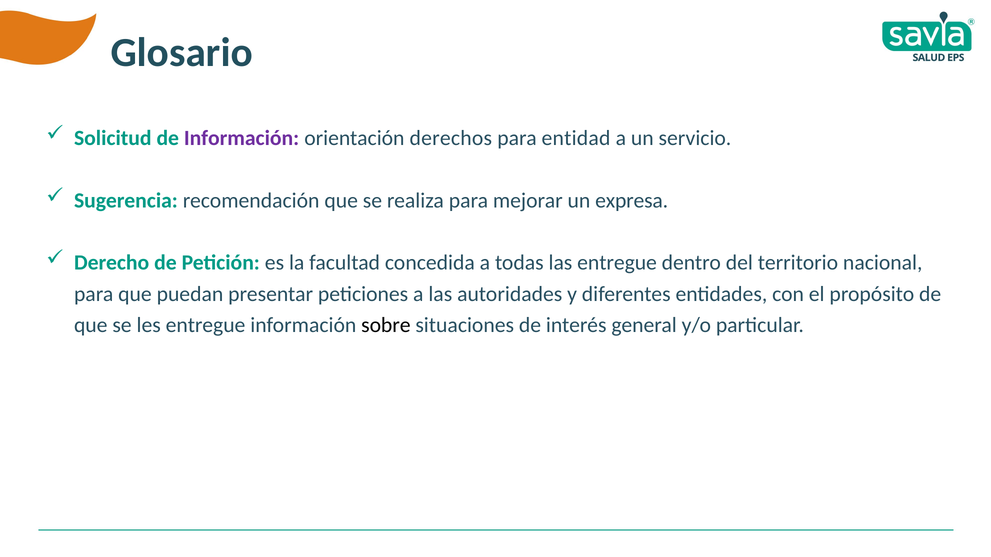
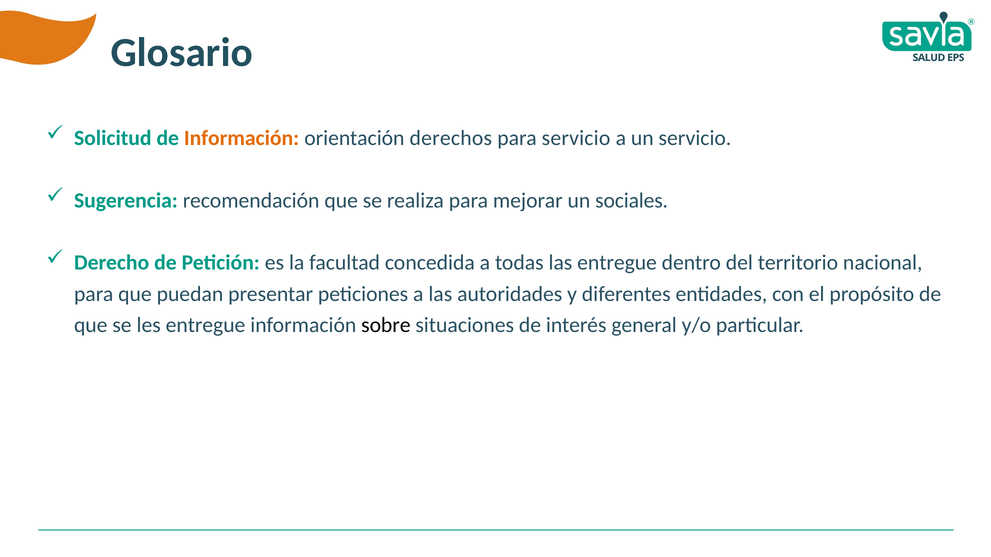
Información colour: purple -> orange (242, 138)
para entidad: entidad -> servicio (576, 138)
expresa: expresa -> sociales (632, 201)
